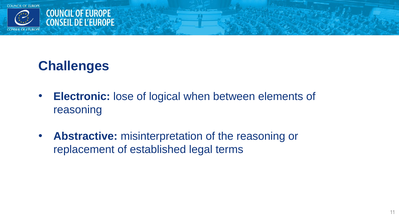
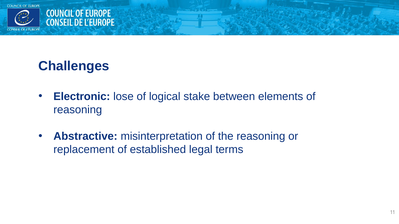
when: when -> stake (197, 97)
